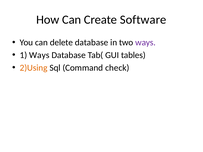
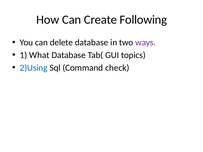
Software: Software -> Following (143, 20)
1 Ways: Ways -> What (39, 55)
tables: tables -> topics (133, 55)
2)Using colour: orange -> blue (34, 68)
